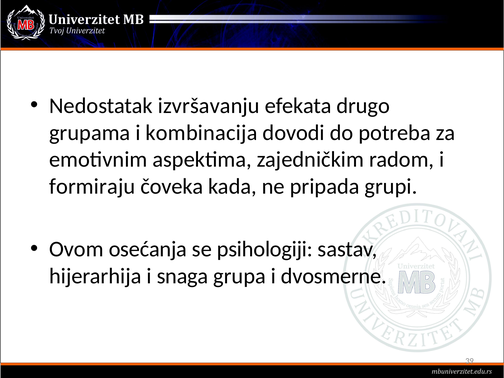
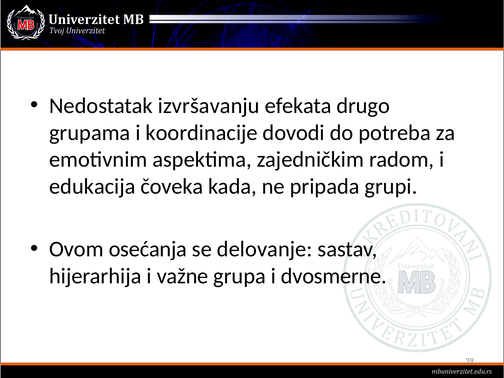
kombinacija: kombinacija -> koordinacije (202, 133)
formiraju: formiraju -> edukacija (92, 186)
psihologiji: psihologiji -> delovanje (265, 249)
snaga: snaga -> važne (183, 276)
